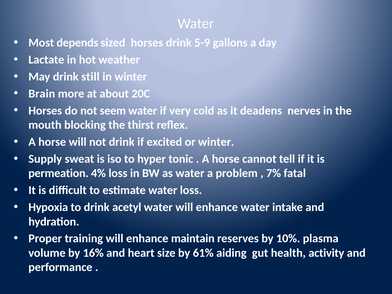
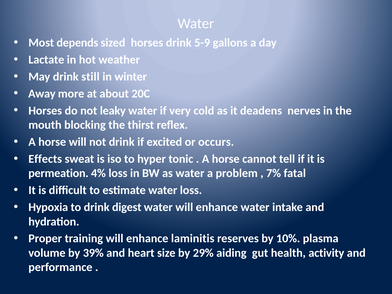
Brain: Brain -> Away (42, 94)
seem: seem -> leaky (113, 111)
or winter: winter -> occurs (216, 142)
Supply: Supply -> Effects (45, 159)
acetyl: acetyl -> digest (127, 207)
maintain: maintain -> laminitis (193, 239)
16%: 16% -> 39% (93, 253)
61%: 61% -> 29% (203, 253)
